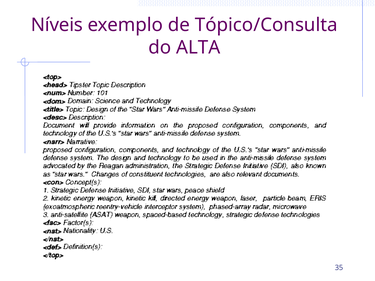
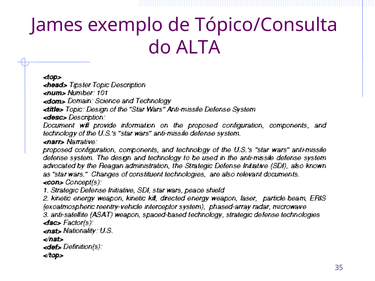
Níveis: Níveis -> James (57, 25)
